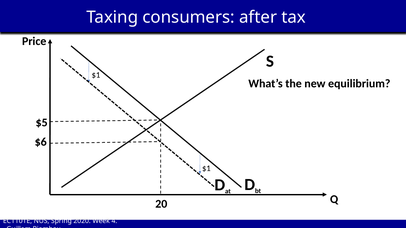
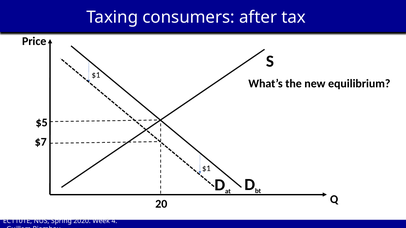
$6: $6 -> $7 (41, 142)
